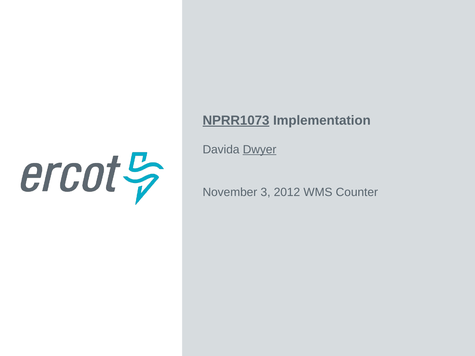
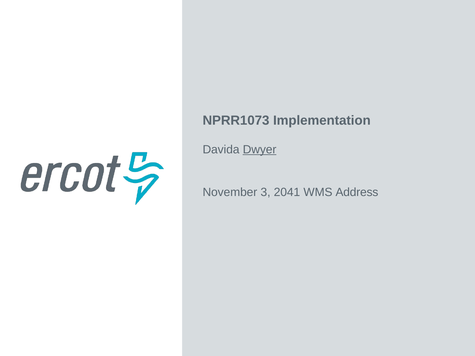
NPRR1073 underline: present -> none (236, 121)
2012: 2012 -> 2041 (287, 193)
Counter: Counter -> Address (357, 193)
